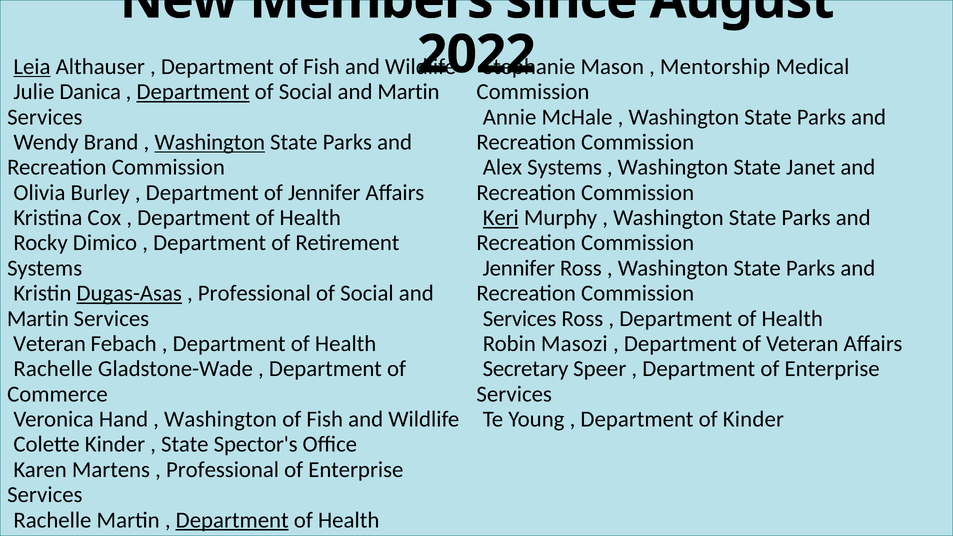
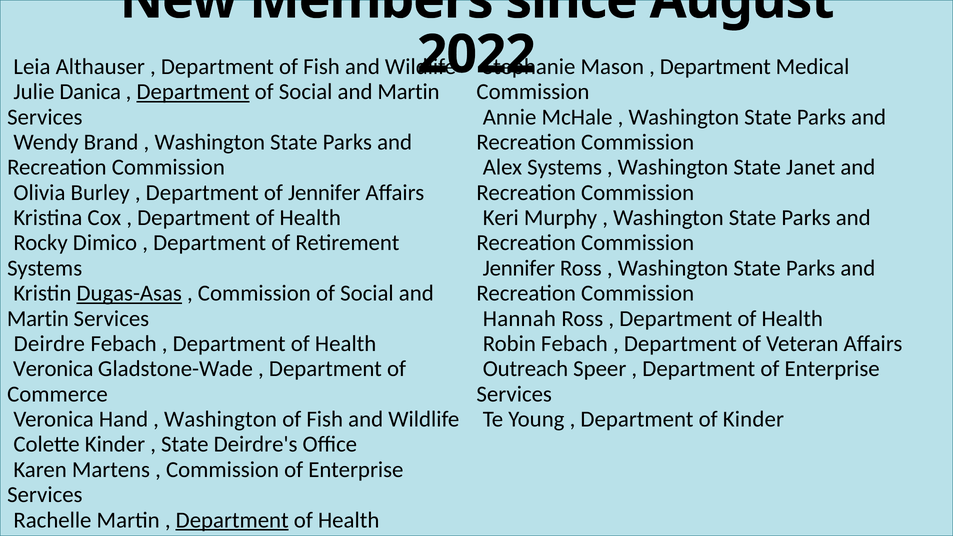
Leia underline: present -> none (32, 67)
Mentorship: Mentorship -> Department (715, 67)
Washington underline: present -> none (210, 142)
Keri underline: present -> none (501, 218)
Professional: Professional -> Commission (254, 293)
Services: Services -> Hannah (519, 319)
Veteran: Veteran -> Deirdre (49, 344)
Robin Masozi: Masozi -> Febach (574, 344)
Rachelle: Rachelle -> Veronica (53, 369)
Secretary: Secretary -> Outreach (525, 369)
Spector's: Spector's -> Deirdre's (256, 444)
Professional: Professional -> Commission (223, 470)
